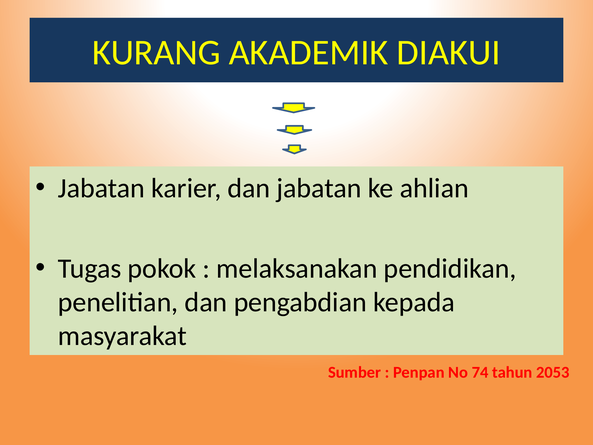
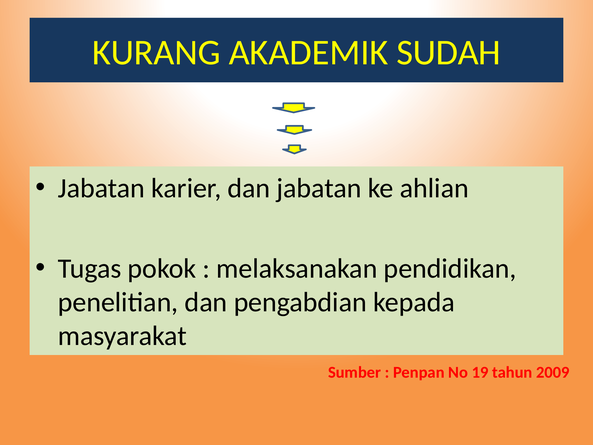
DIAKUI: DIAKUI -> SUDAH (449, 53)
74: 74 -> 19 (480, 372)
2053: 2053 -> 2009 (553, 372)
